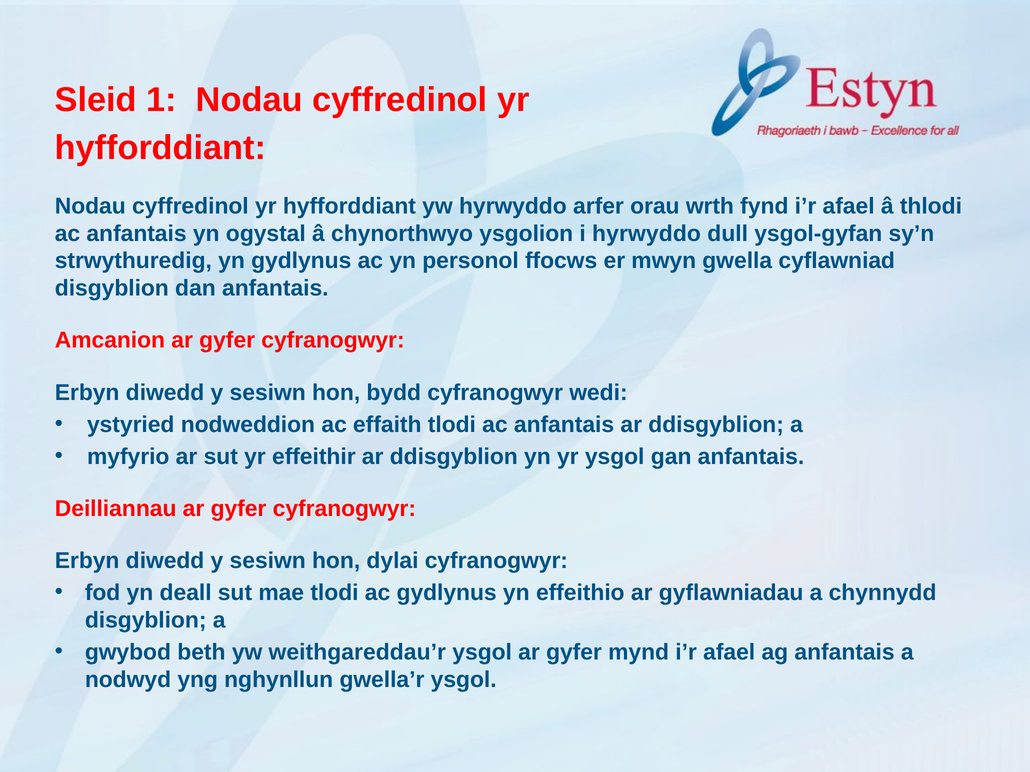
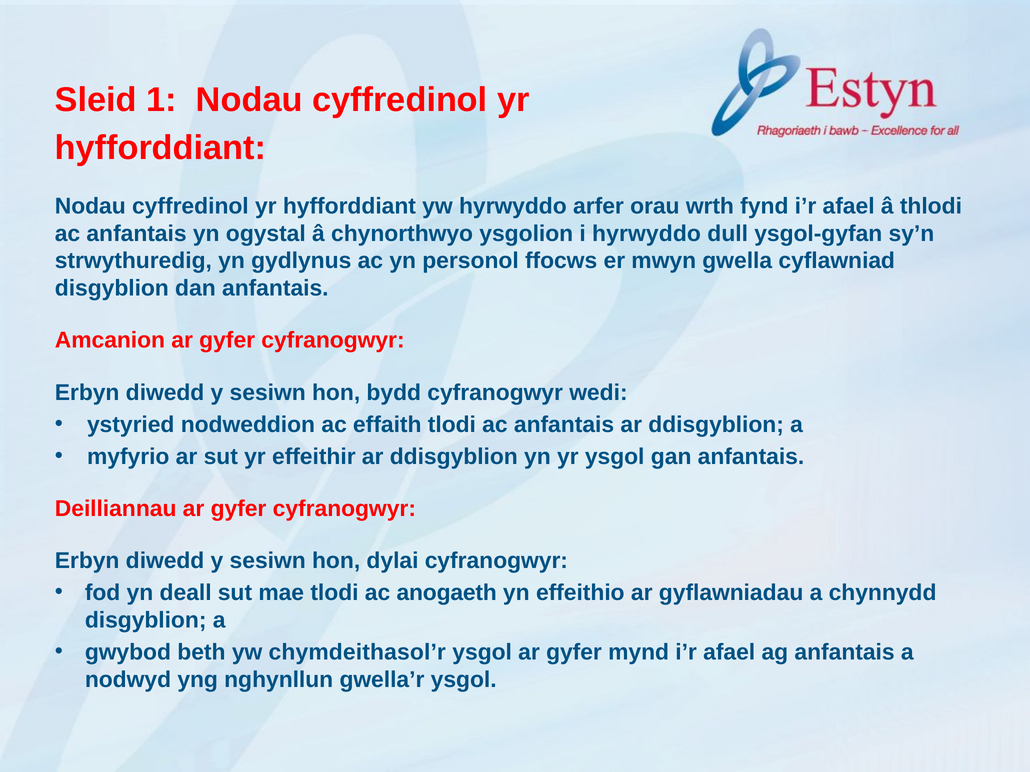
ac gydlynus: gydlynus -> anogaeth (447, 593)
weithgareddau’r: weithgareddau’r -> chymdeithasol’r (357, 653)
